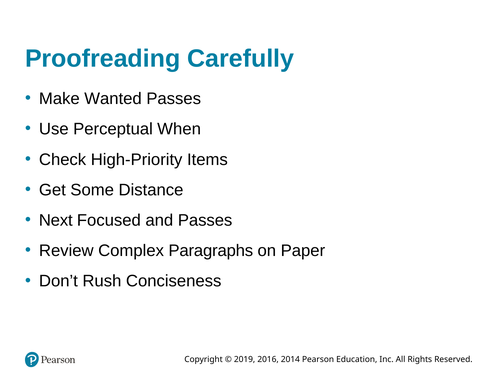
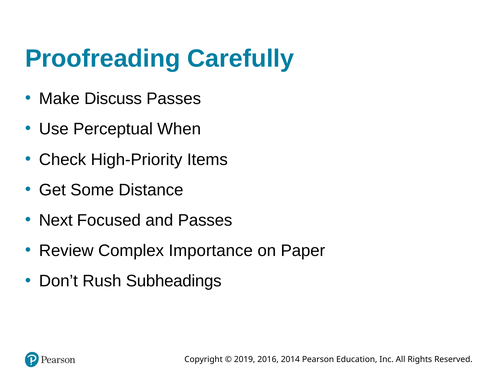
Wanted: Wanted -> Discuss (113, 99)
Paragraphs: Paragraphs -> Importance (211, 251)
Conciseness: Conciseness -> Subheadings (174, 281)
